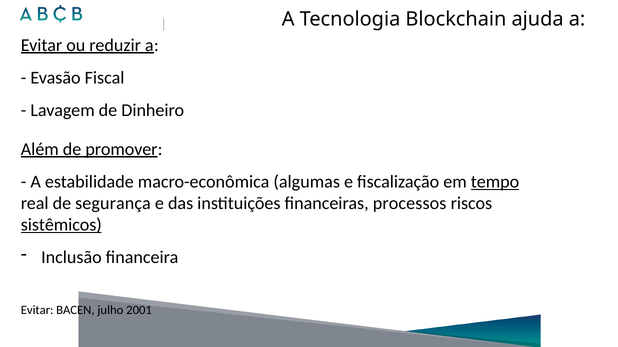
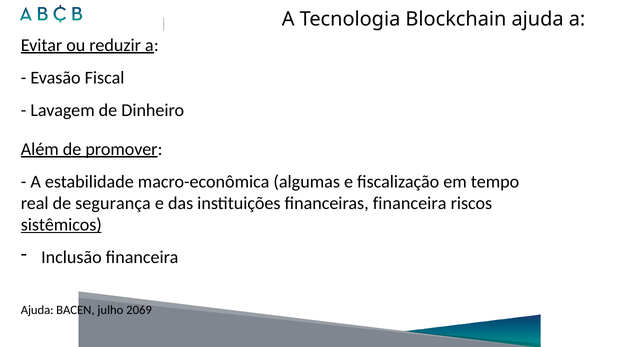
tempo underline: present -> none (495, 182)
financeiras processos: processos -> financeira (410, 204)
Evitar: Evitar -> Ajuda (37, 311)
2001: 2001 -> 2069 (139, 311)
